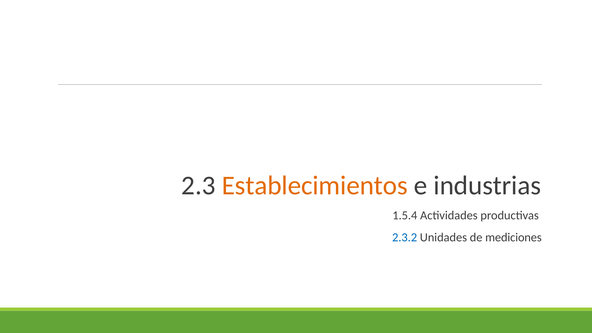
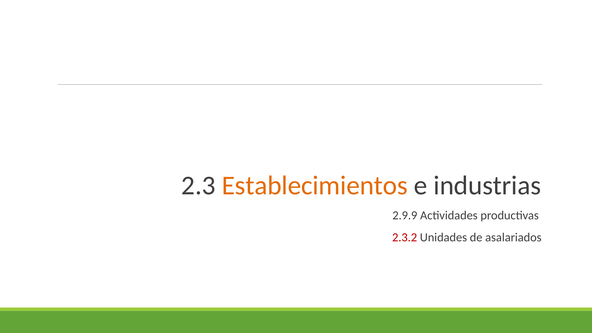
1.5.4: 1.5.4 -> 2.9.9 (405, 215)
2.3.2 colour: blue -> red (405, 237)
mediciones: mediciones -> asalariados (513, 237)
